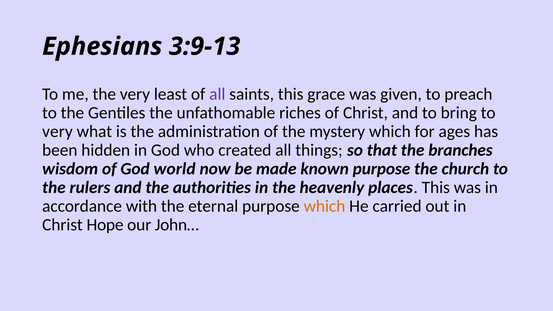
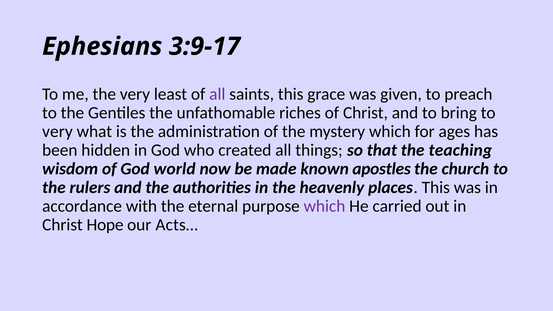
3:9-13: 3:9-13 -> 3:9-17 (205, 46)
branches: branches -> teaching (460, 150)
known purpose: purpose -> apostles (382, 169)
which colour: orange -> purple (324, 206)
John…: John… -> Acts… (177, 225)
